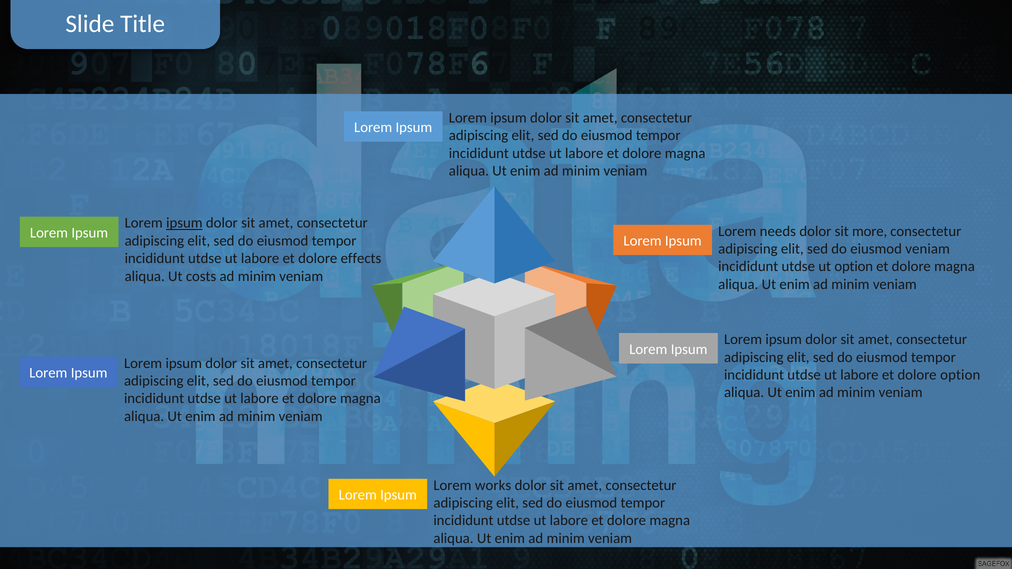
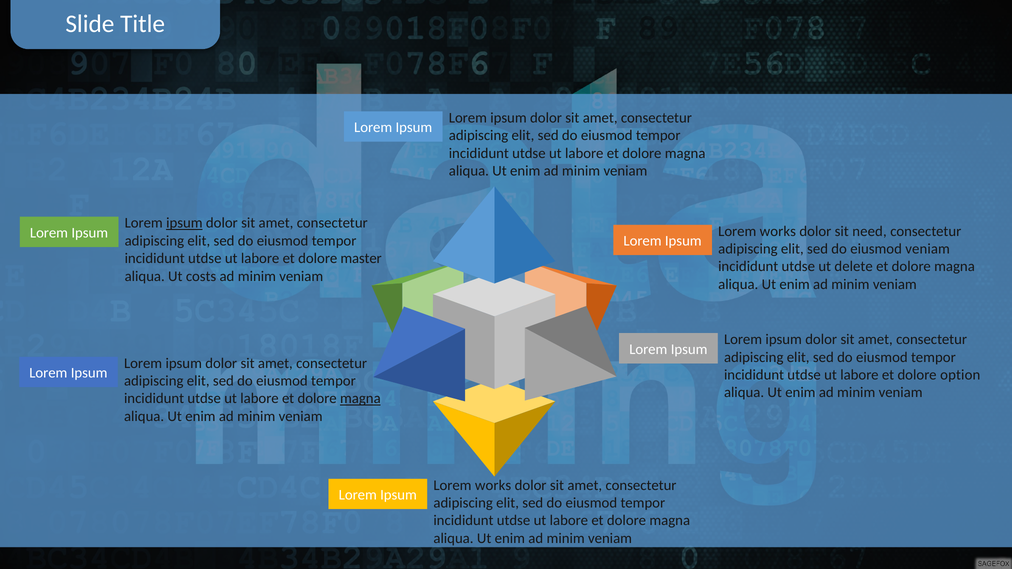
needs: needs -> works (778, 231)
more: more -> need (869, 231)
effects: effects -> master (361, 259)
ut option: option -> delete (854, 267)
magna underline: none -> present (360, 399)
